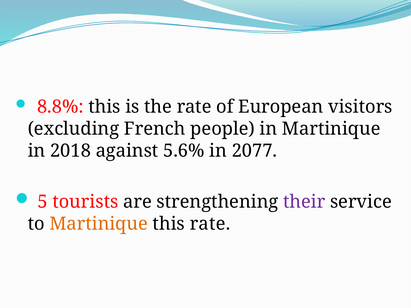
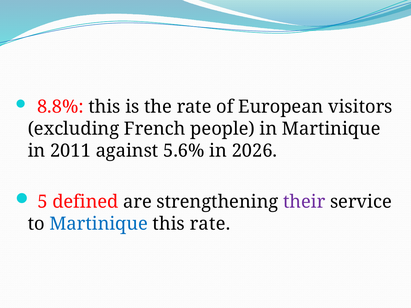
2018: 2018 -> 2011 (70, 151)
2077: 2077 -> 2026 (254, 151)
tourists: tourists -> defined (85, 202)
Martinique colour: orange -> blue (99, 224)
